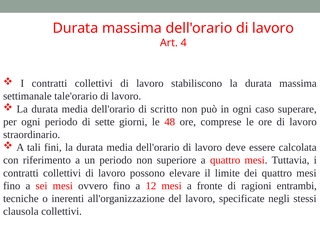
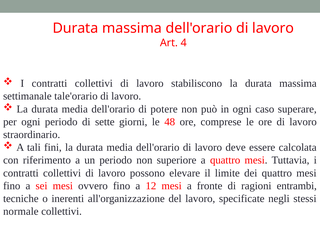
scritto: scritto -> potere (164, 109)
clausola: clausola -> normale (21, 211)
